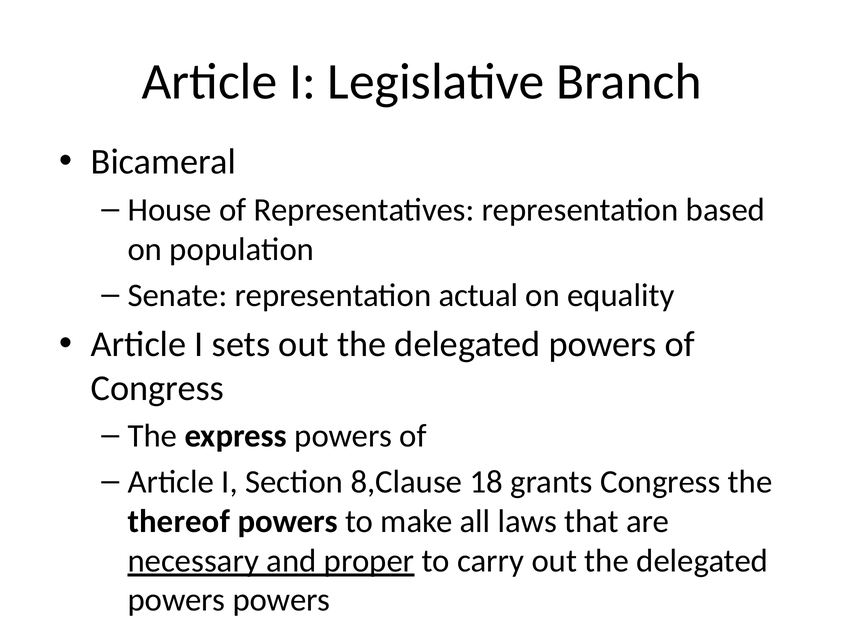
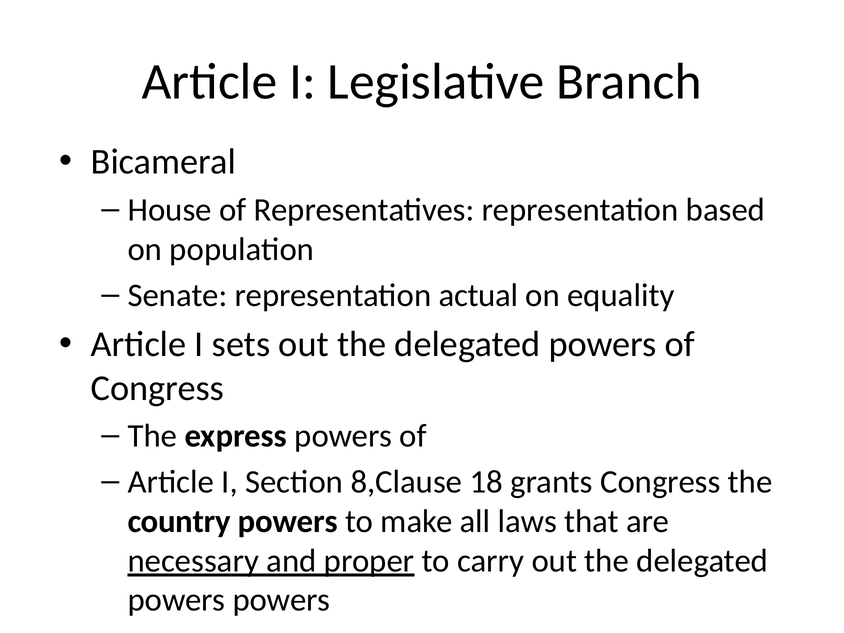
thereof: thereof -> country (179, 521)
